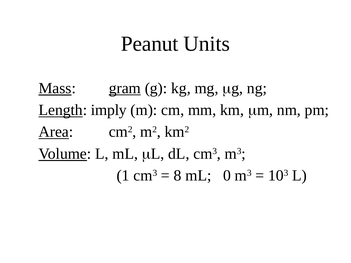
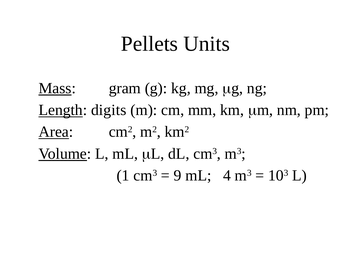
Peanut: Peanut -> Pellets (149, 44)
gram underline: present -> none (125, 88)
imply: imply -> digits (109, 110)
8: 8 -> 9 (178, 176)
0: 0 -> 4 (227, 176)
